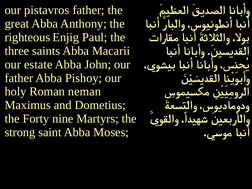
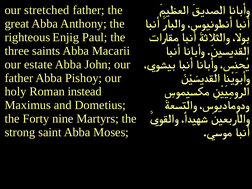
pistavros: pistavros -> stretched (47, 10)
neman: neman -> instead (85, 92)
